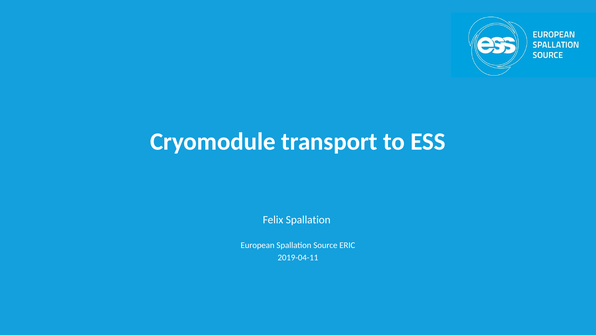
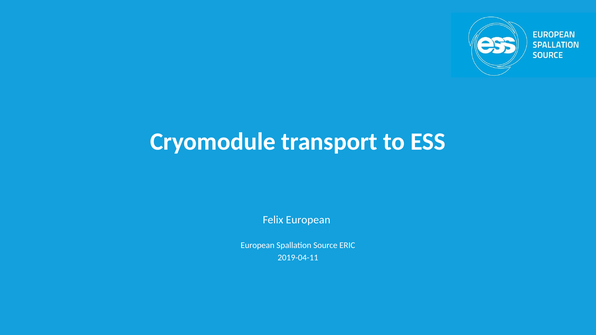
Felix Spallation: Spallation -> European (308, 220)
